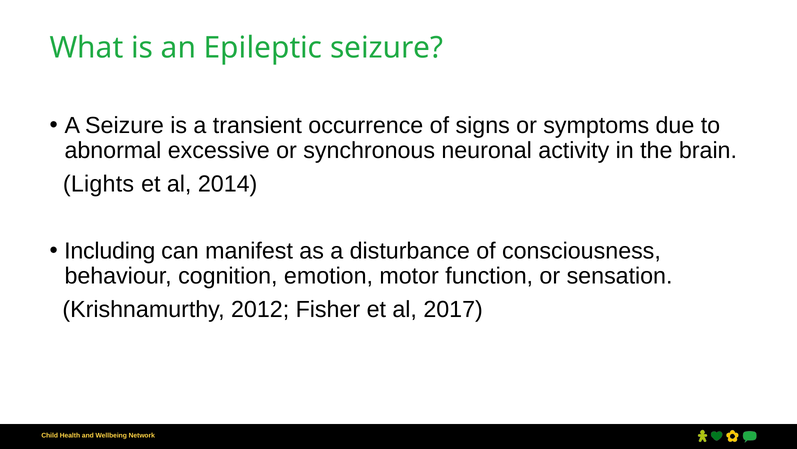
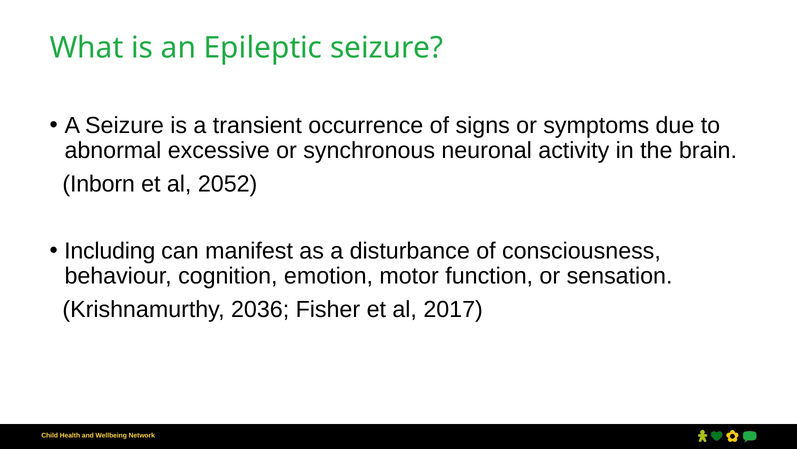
Lights: Lights -> Inborn (99, 184)
2014: 2014 -> 2052 (228, 184)
2012: 2012 -> 2036 (260, 309)
